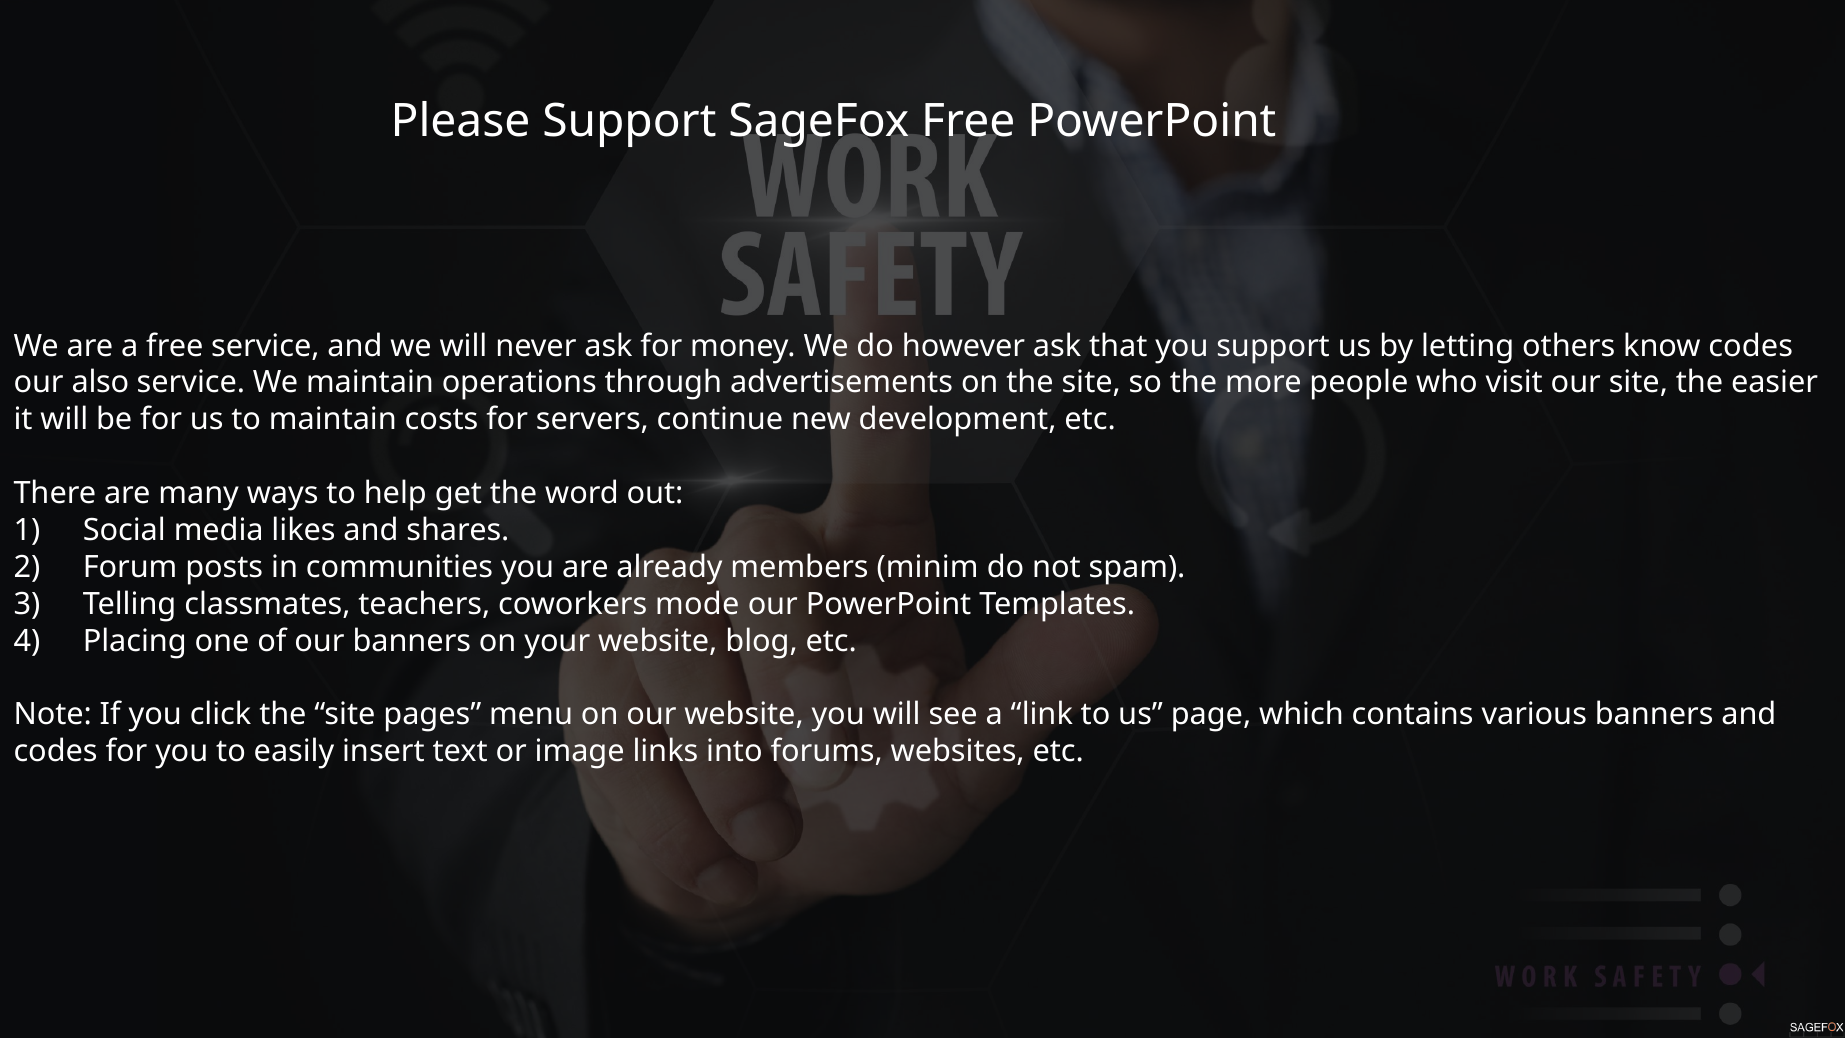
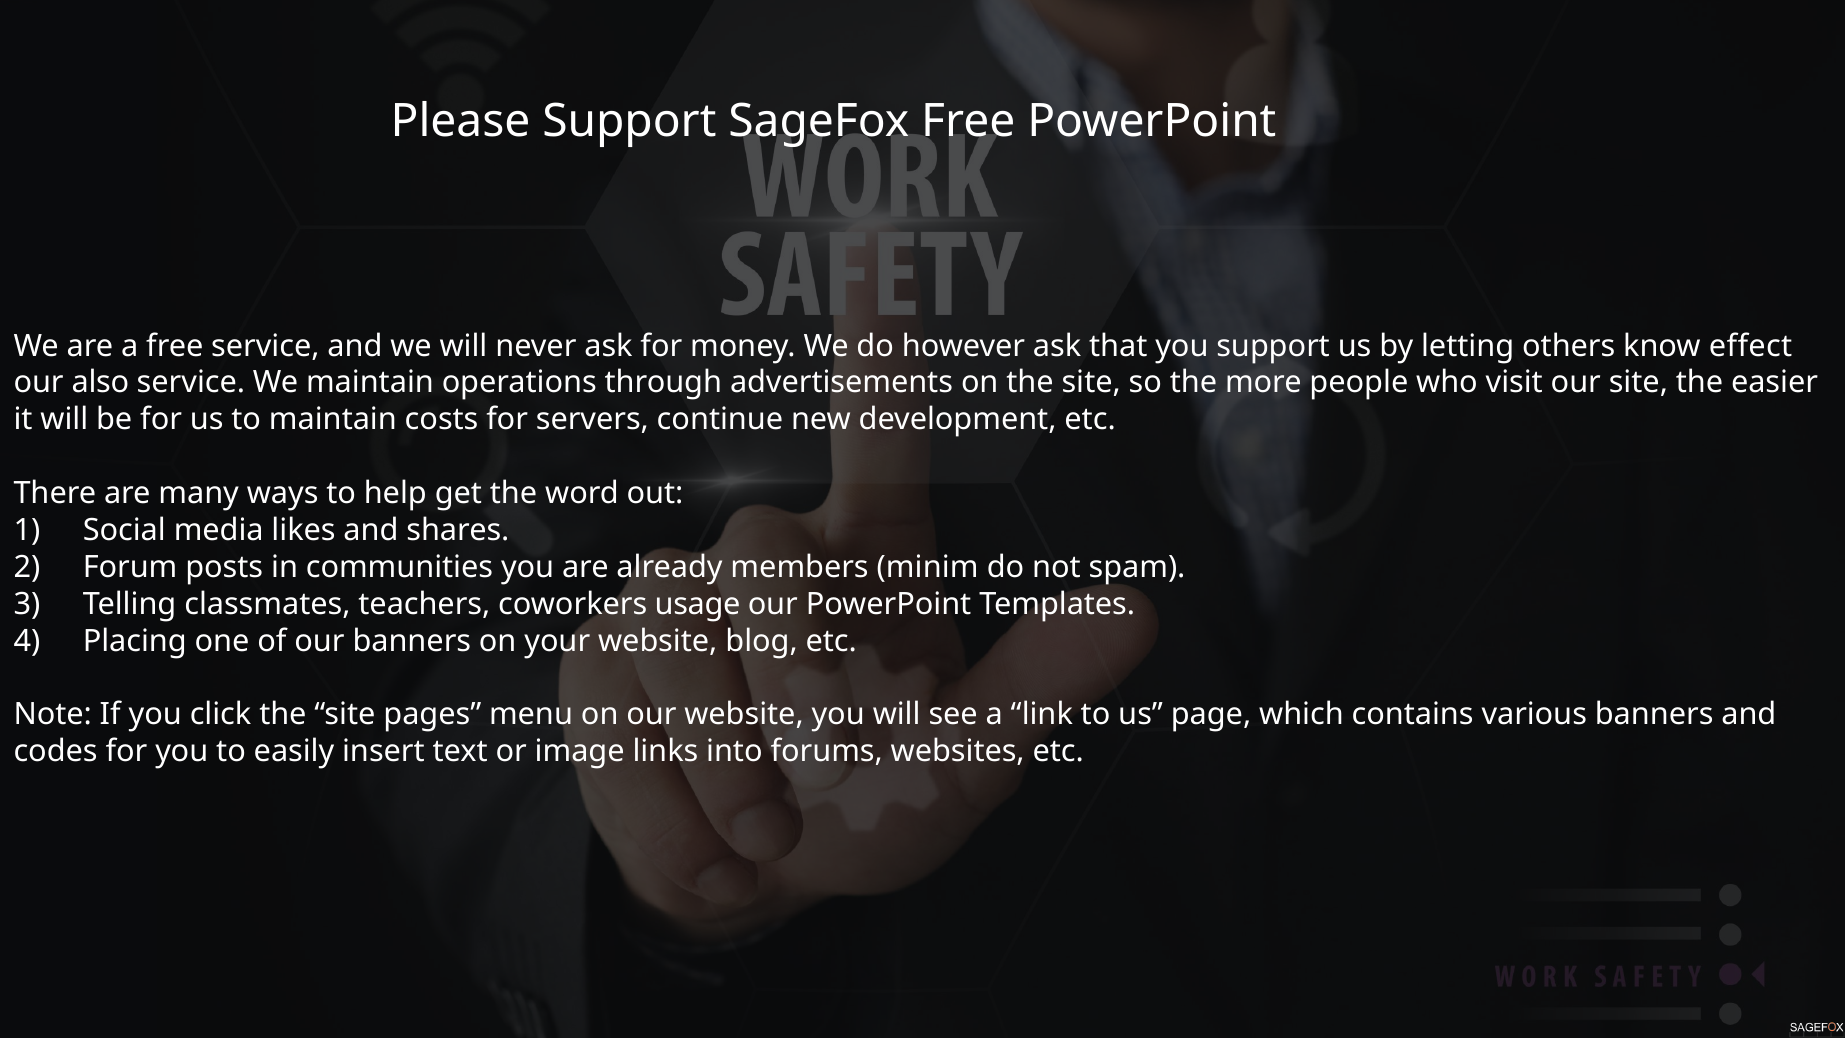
know codes: codes -> effect (1751, 346)
mode: mode -> usage (698, 604)
